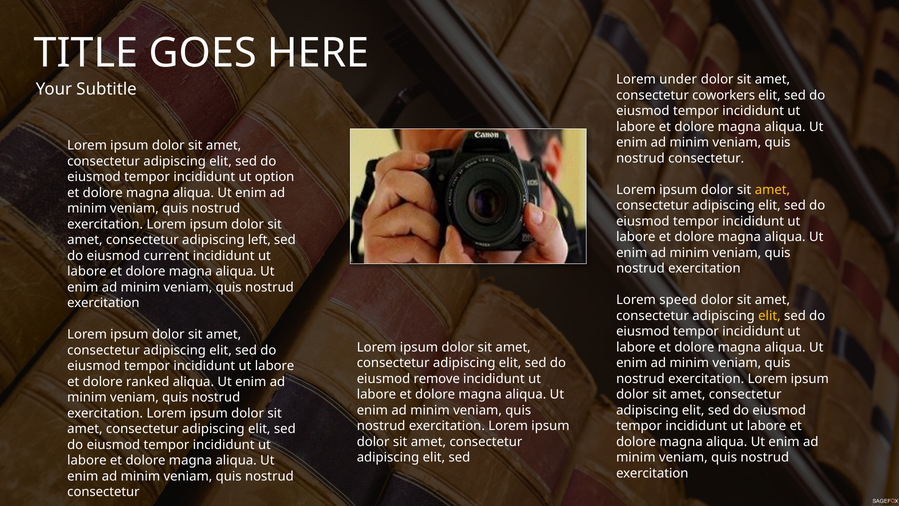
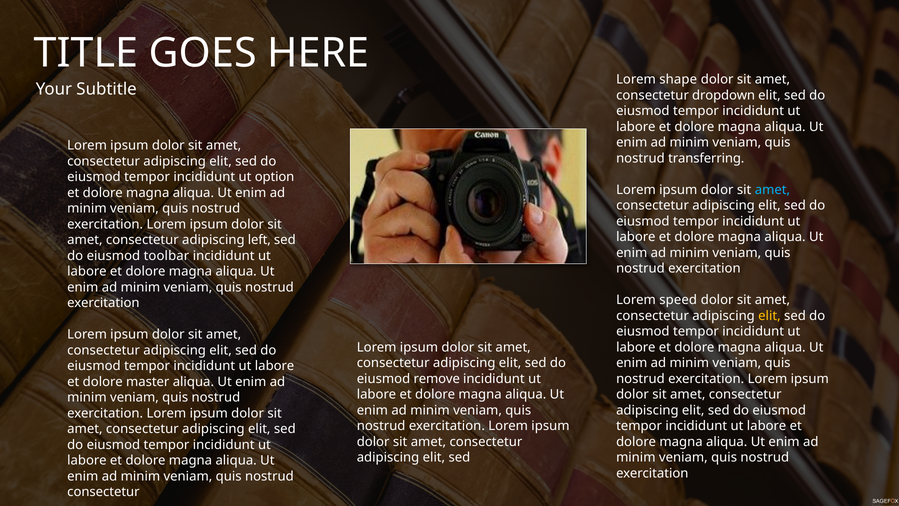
under: under -> shape (678, 80)
coworkers: coworkers -> dropdown (724, 95)
consectetur: consectetur -> transferring (706, 158)
amet colour: yellow -> light blue (772, 190)
current: current -> toolbar (166, 256)
ranked: ranked -> master (148, 382)
